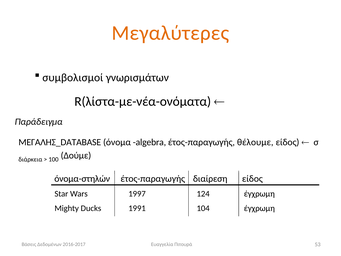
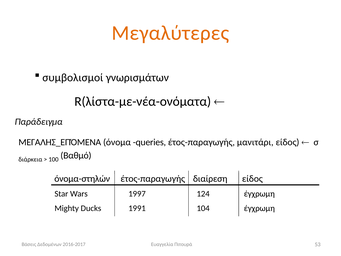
ΜΕΓΑΛΗΣ_DATABASE: ΜΕΓΑΛΗΣ_DATABASE -> ΜΕΓΑΛΗΣ_ΕΠΌΜΕΝΑ (60, 142)
algebra: algebra -> queries (149, 142)
θέλουμε: θέλουμε -> μανιτάρι (255, 142)
Δούμε: Δούμε -> Βαθμό (76, 155)
